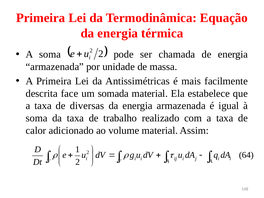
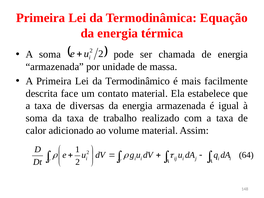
Antissimétricas: Antissimétricas -> Termodinâmico (138, 81)
somada: somada -> contato (113, 93)
